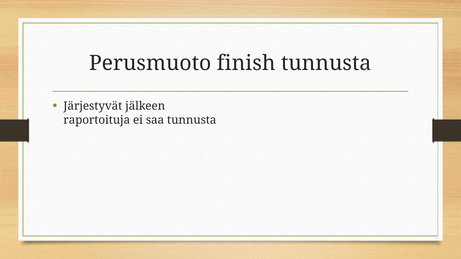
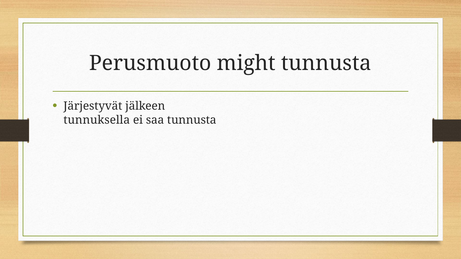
finish: finish -> might (246, 63)
raportoituja: raportoituja -> tunnuksella (97, 120)
